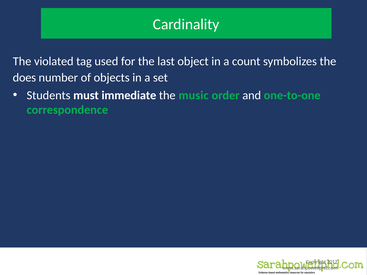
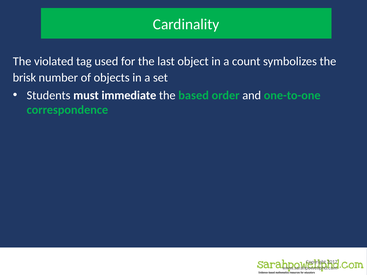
does: does -> brisk (24, 78)
music: music -> based (194, 95)
